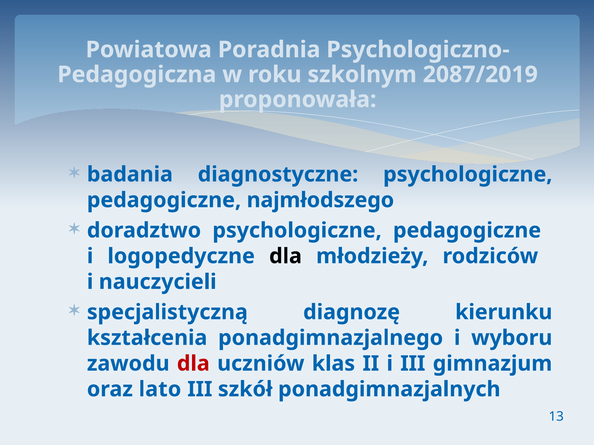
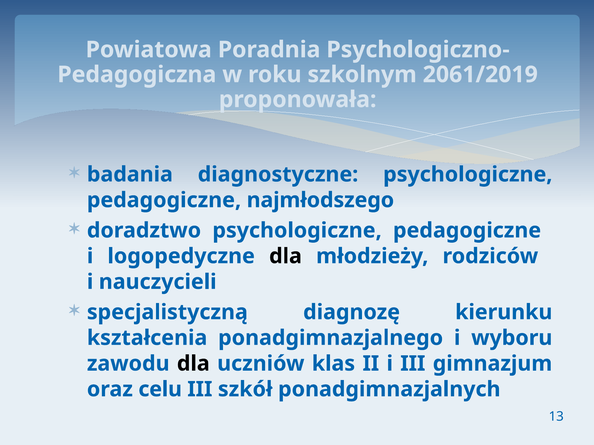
2087/2019: 2087/2019 -> 2061/2019 (480, 75)
dla colour: red -> black (193, 364)
lato: lato -> celu (160, 390)
